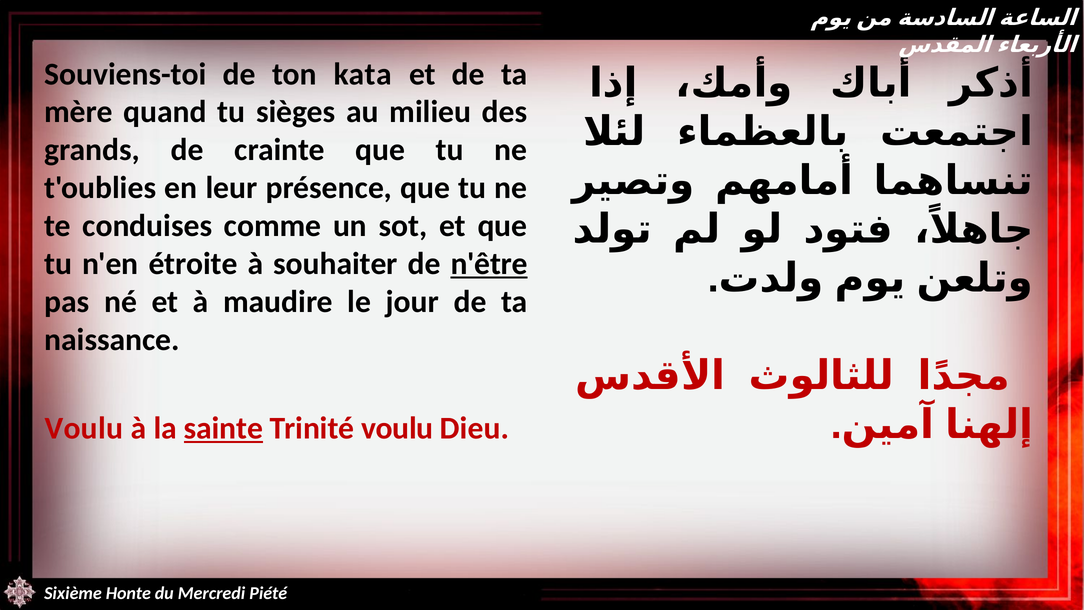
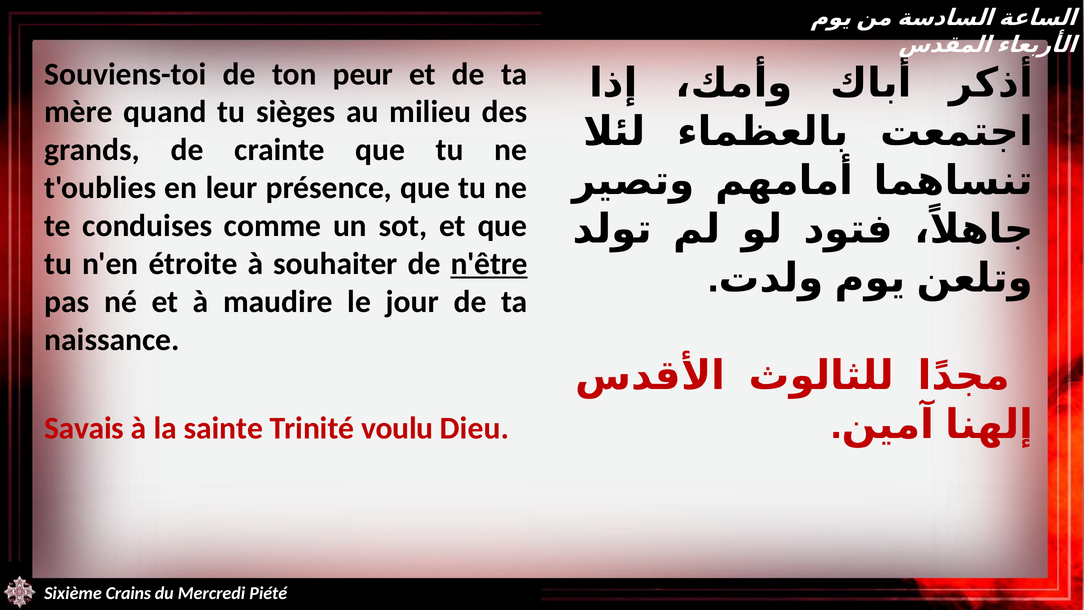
kata: kata -> peur (363, 74)
Voulu: Voulu -> Savais (84, 428)
sainte underline: present -> none (223, 428)
Honte: Honte -> Crains (128, 593)
